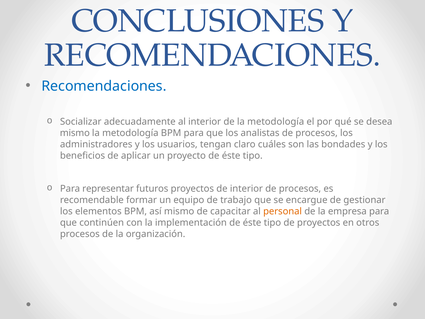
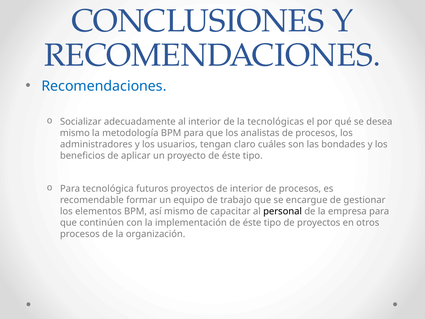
de la metodología: metodología -> tecnológicas (276, 122)
representar: representar -> tecnológica (108, 188)
personal colour: orange -> black (283, 211)
